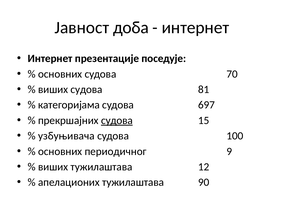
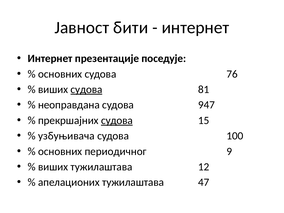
доба: доба -> бити (131, 27)
70: 70 -> 76 (232, 74)
судова underline: none -> present (86, 89)
категоријама: категоријама -> неоправдана (69, 105)
697: 697 -> 947 (206, 105)
90: 90 -> 47 (204, 182)
